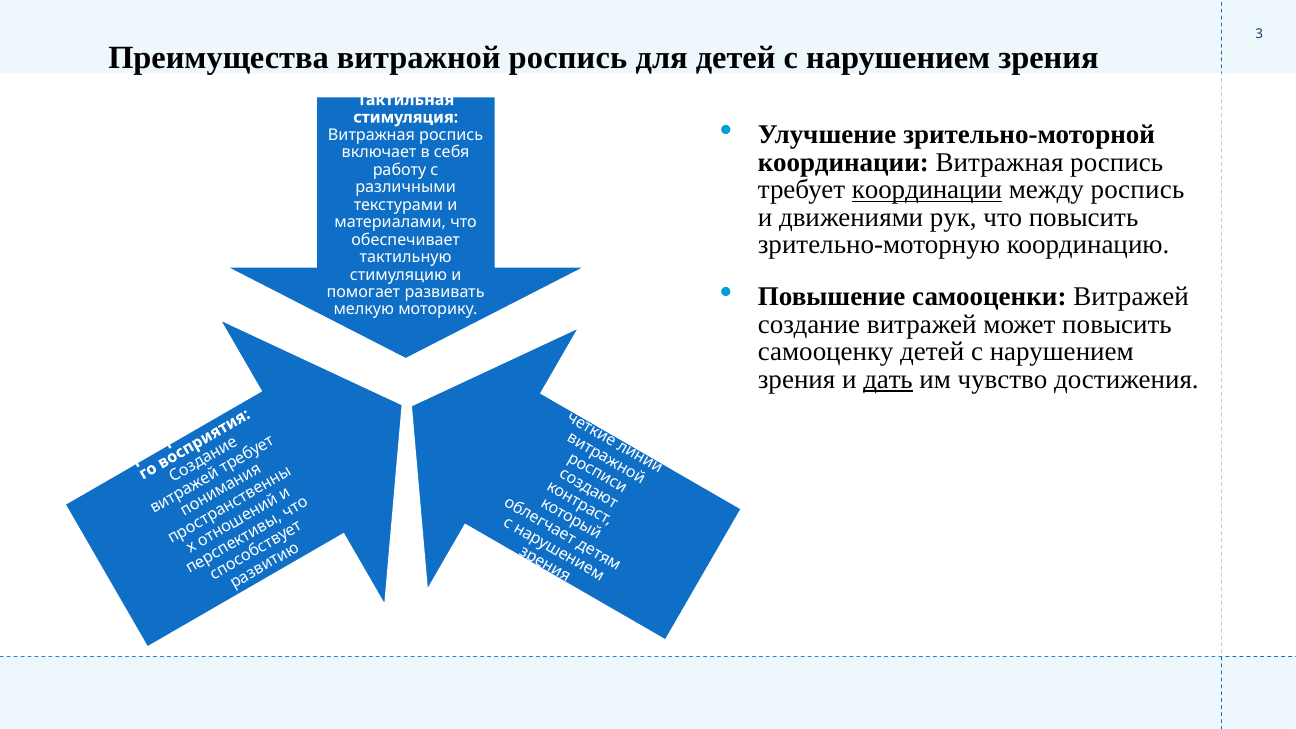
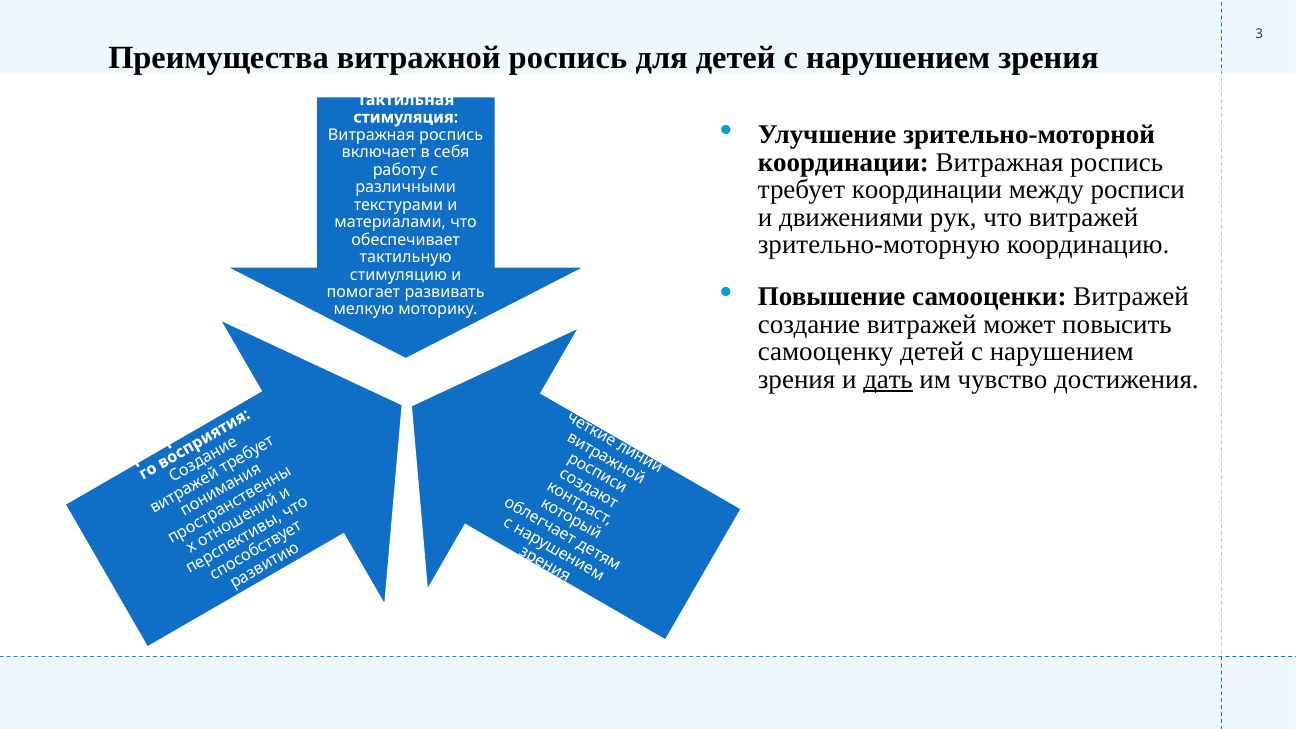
координации underline: present -> none (927, 190)
между роспись: роспись -> росписи (1138, 190)
что повысить: повысить -> витражей (1084, 217)
